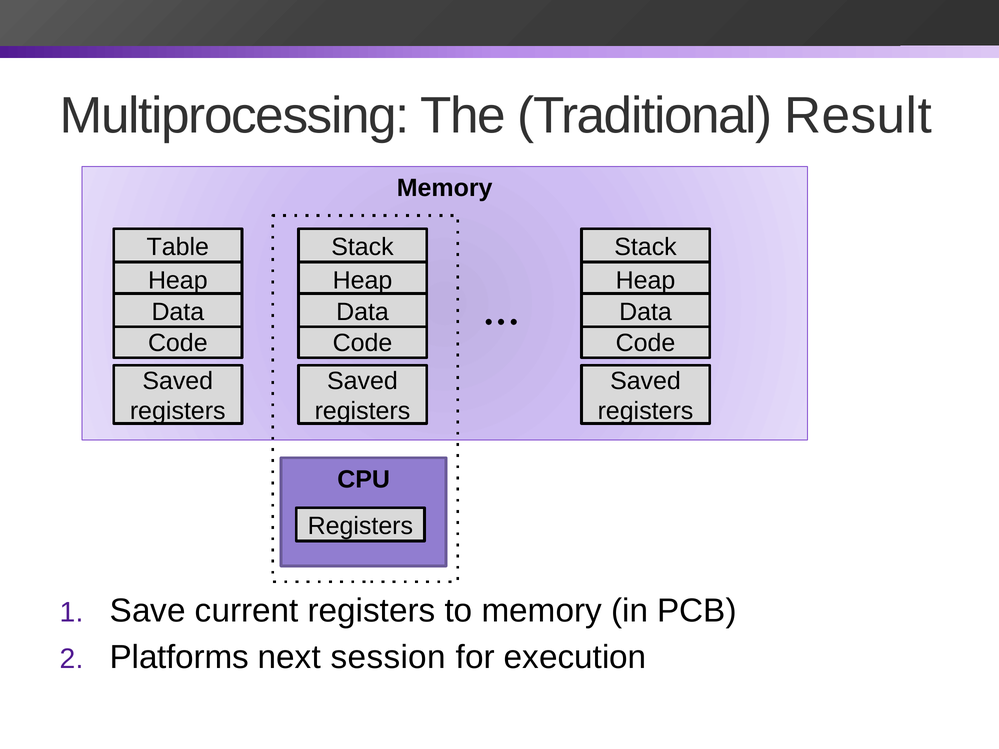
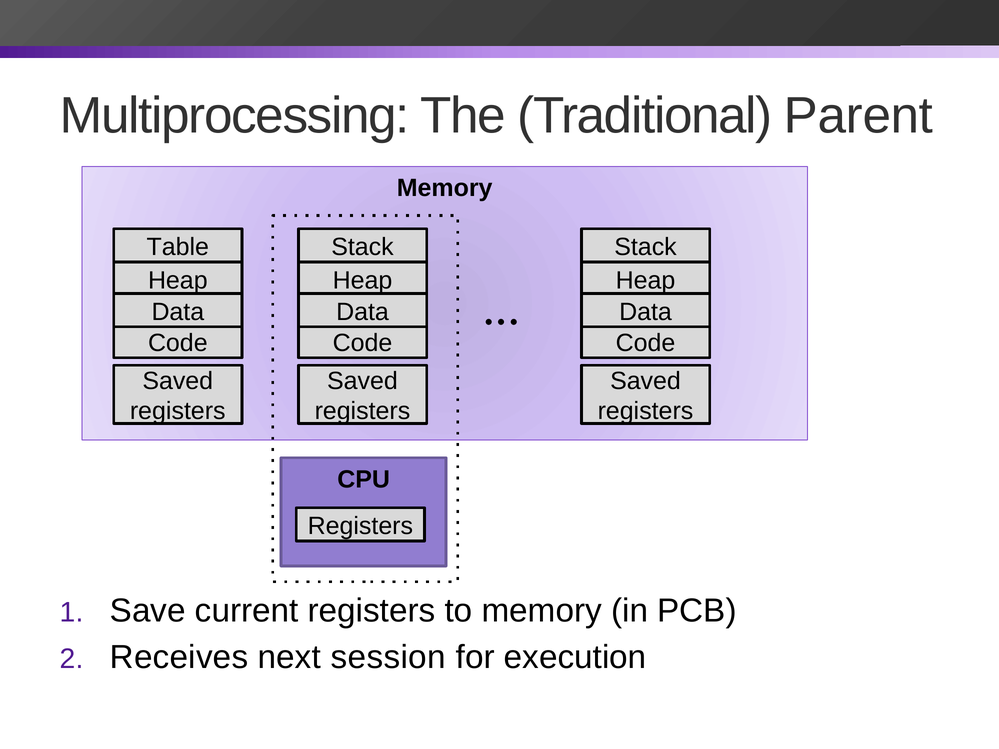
Result: Result -> Parent (858, 116)
Platforms: Platforms -> Receives (179, 658)
